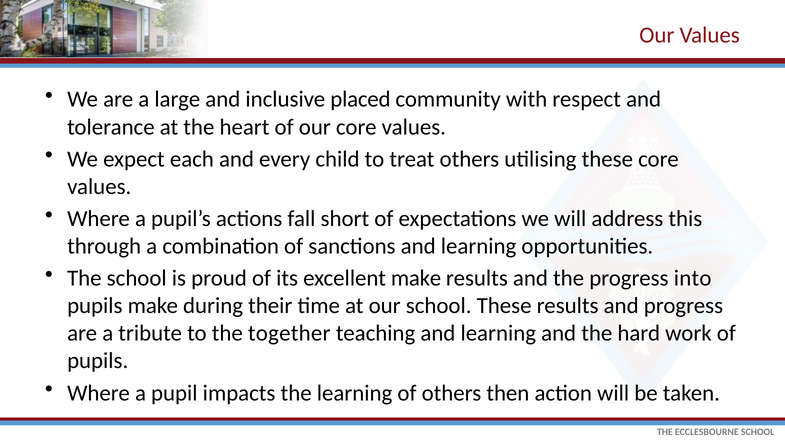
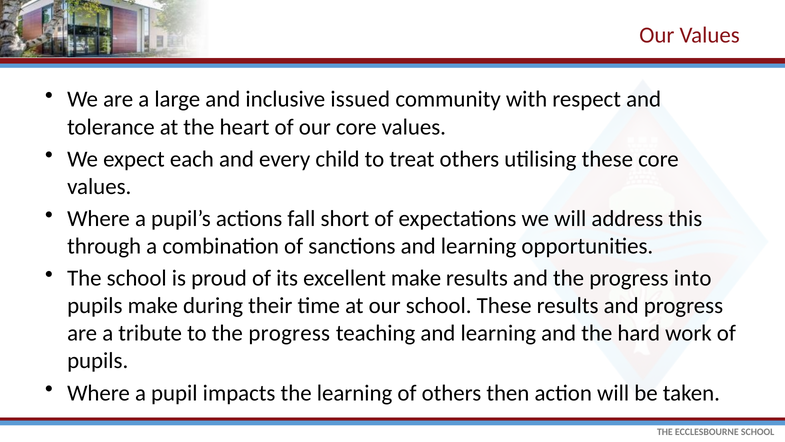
placed: placed -> issued (360, 99)
to the together: together -> progress (289, 333)
